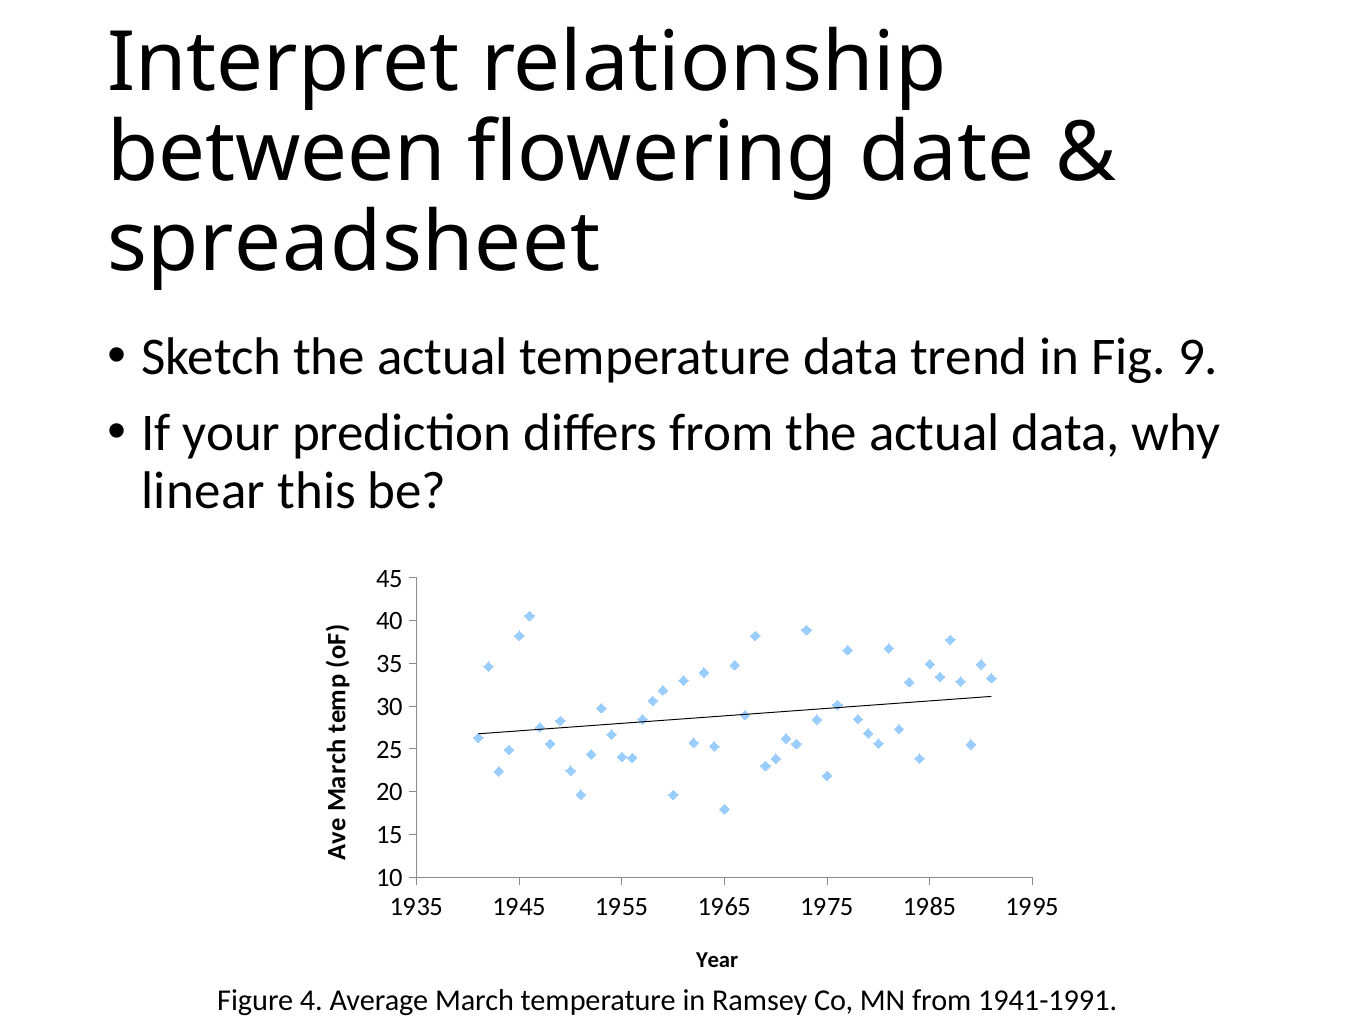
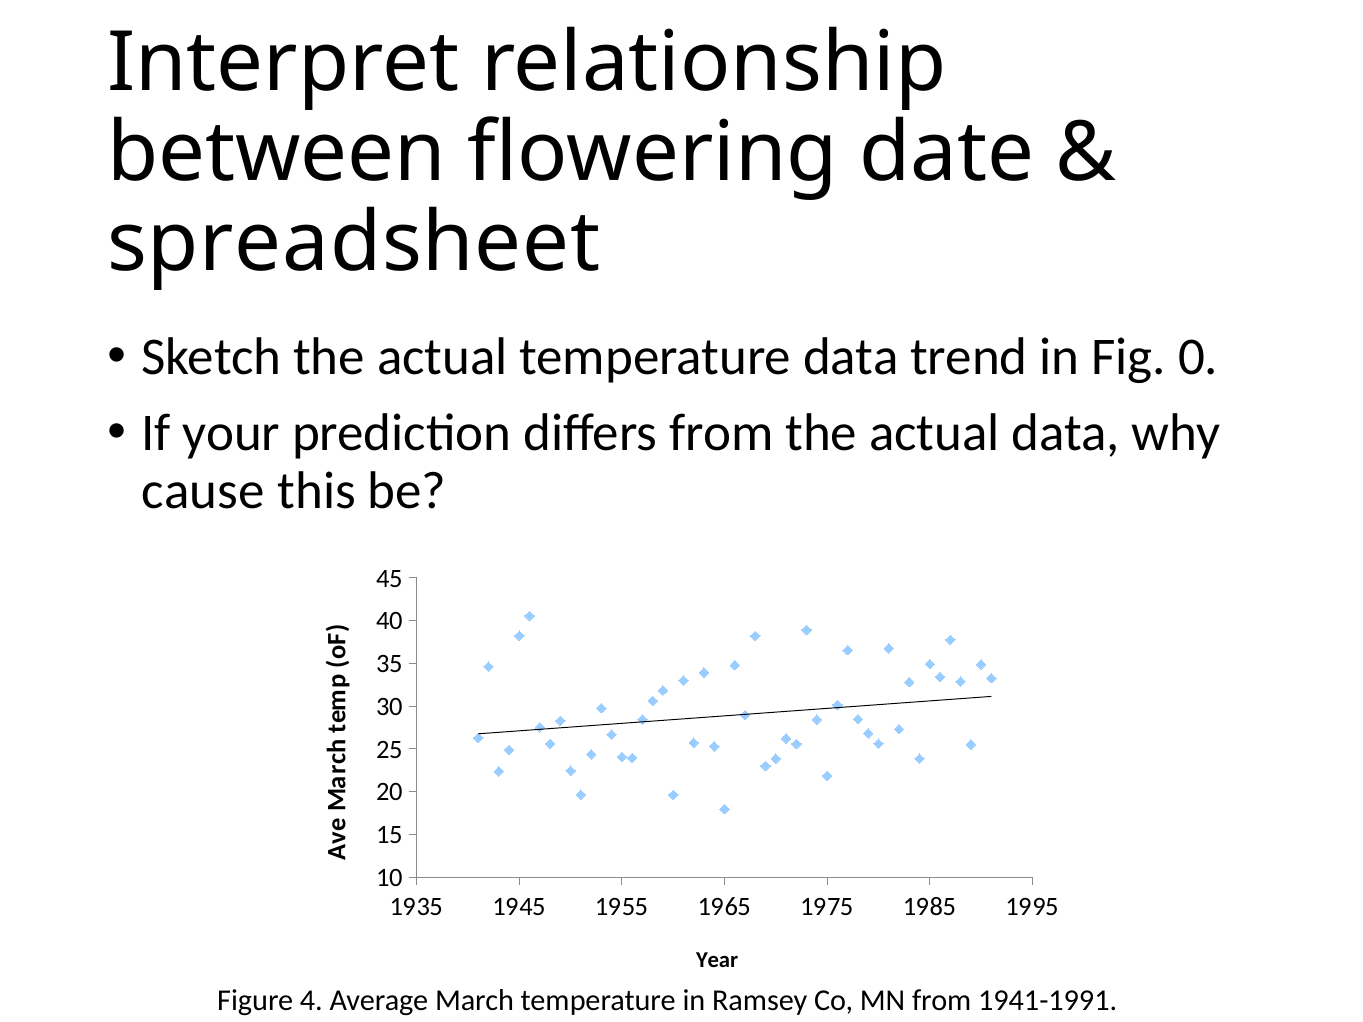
9: 9 -> 0 (1198, 357)
linear: linear -> cause (203, 491)
